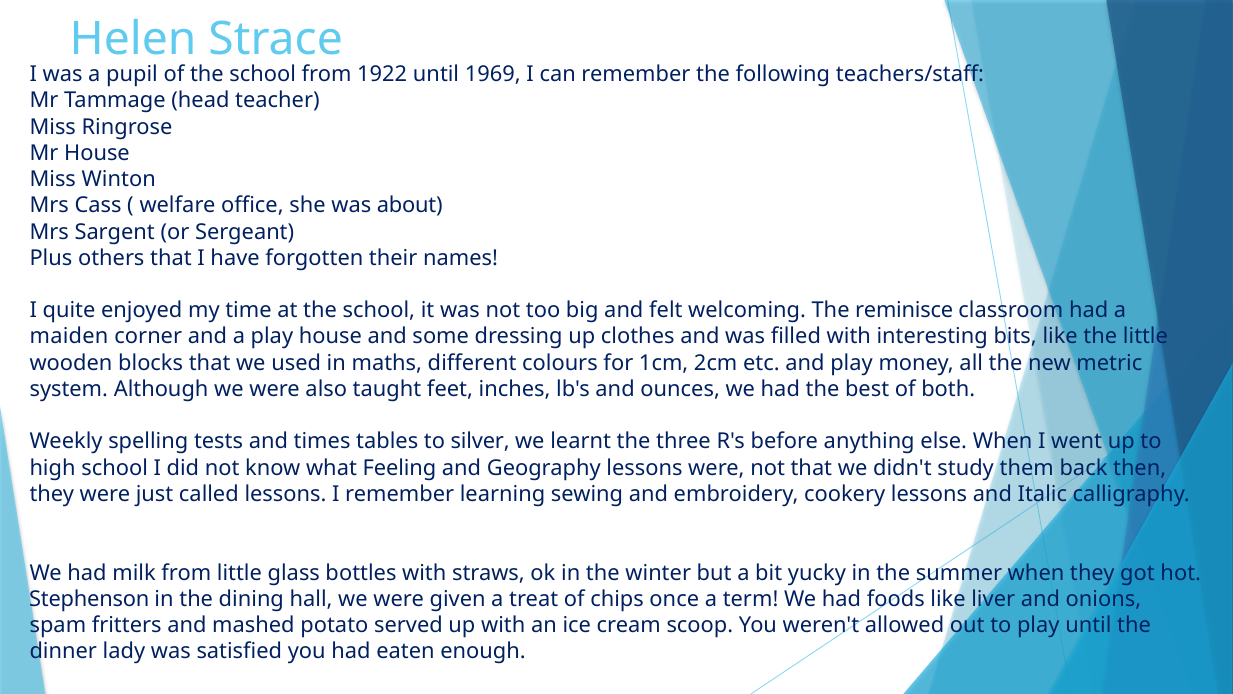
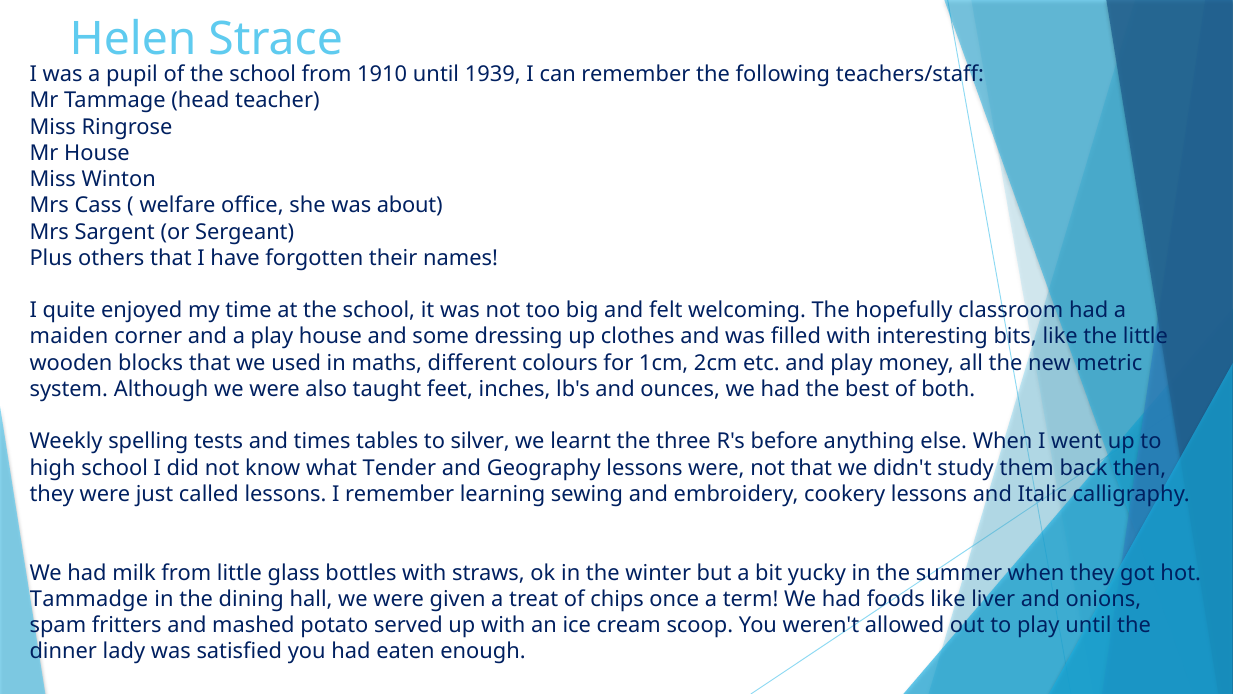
1922: 1922 -> 1910 (382, 74)
1969: 1969 -> 1939 (493, 74)
reminisce: reminisce -> hopefully (904, 310)
Feeling: Feeling -> Tender (399, 468)
Stephenson: Stephenson -> Tammadge (89, 599)
